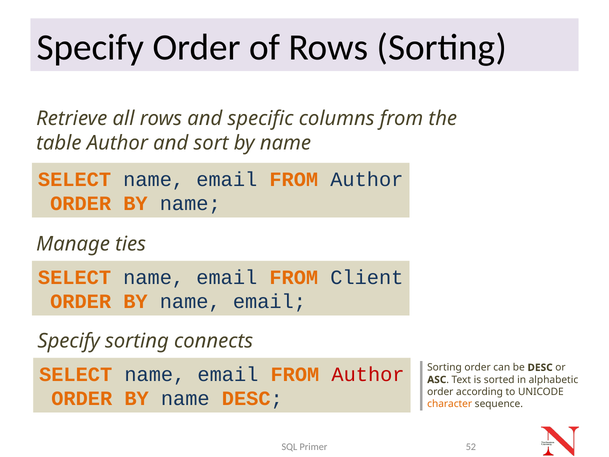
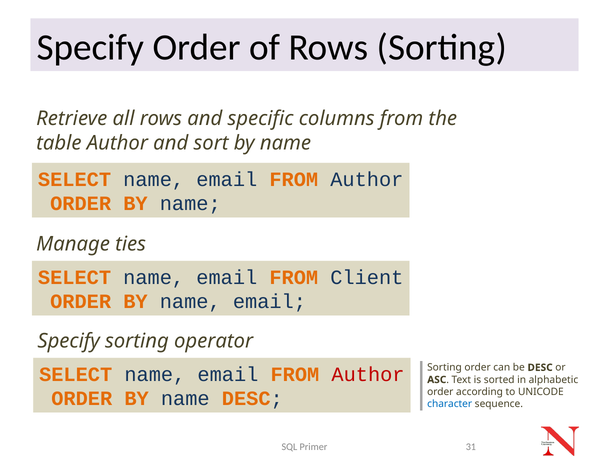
connects: connects -> operator (214, 341)
character colour: orange -> blue (450, 404)
52: 52 -> 31 (471, 446)
